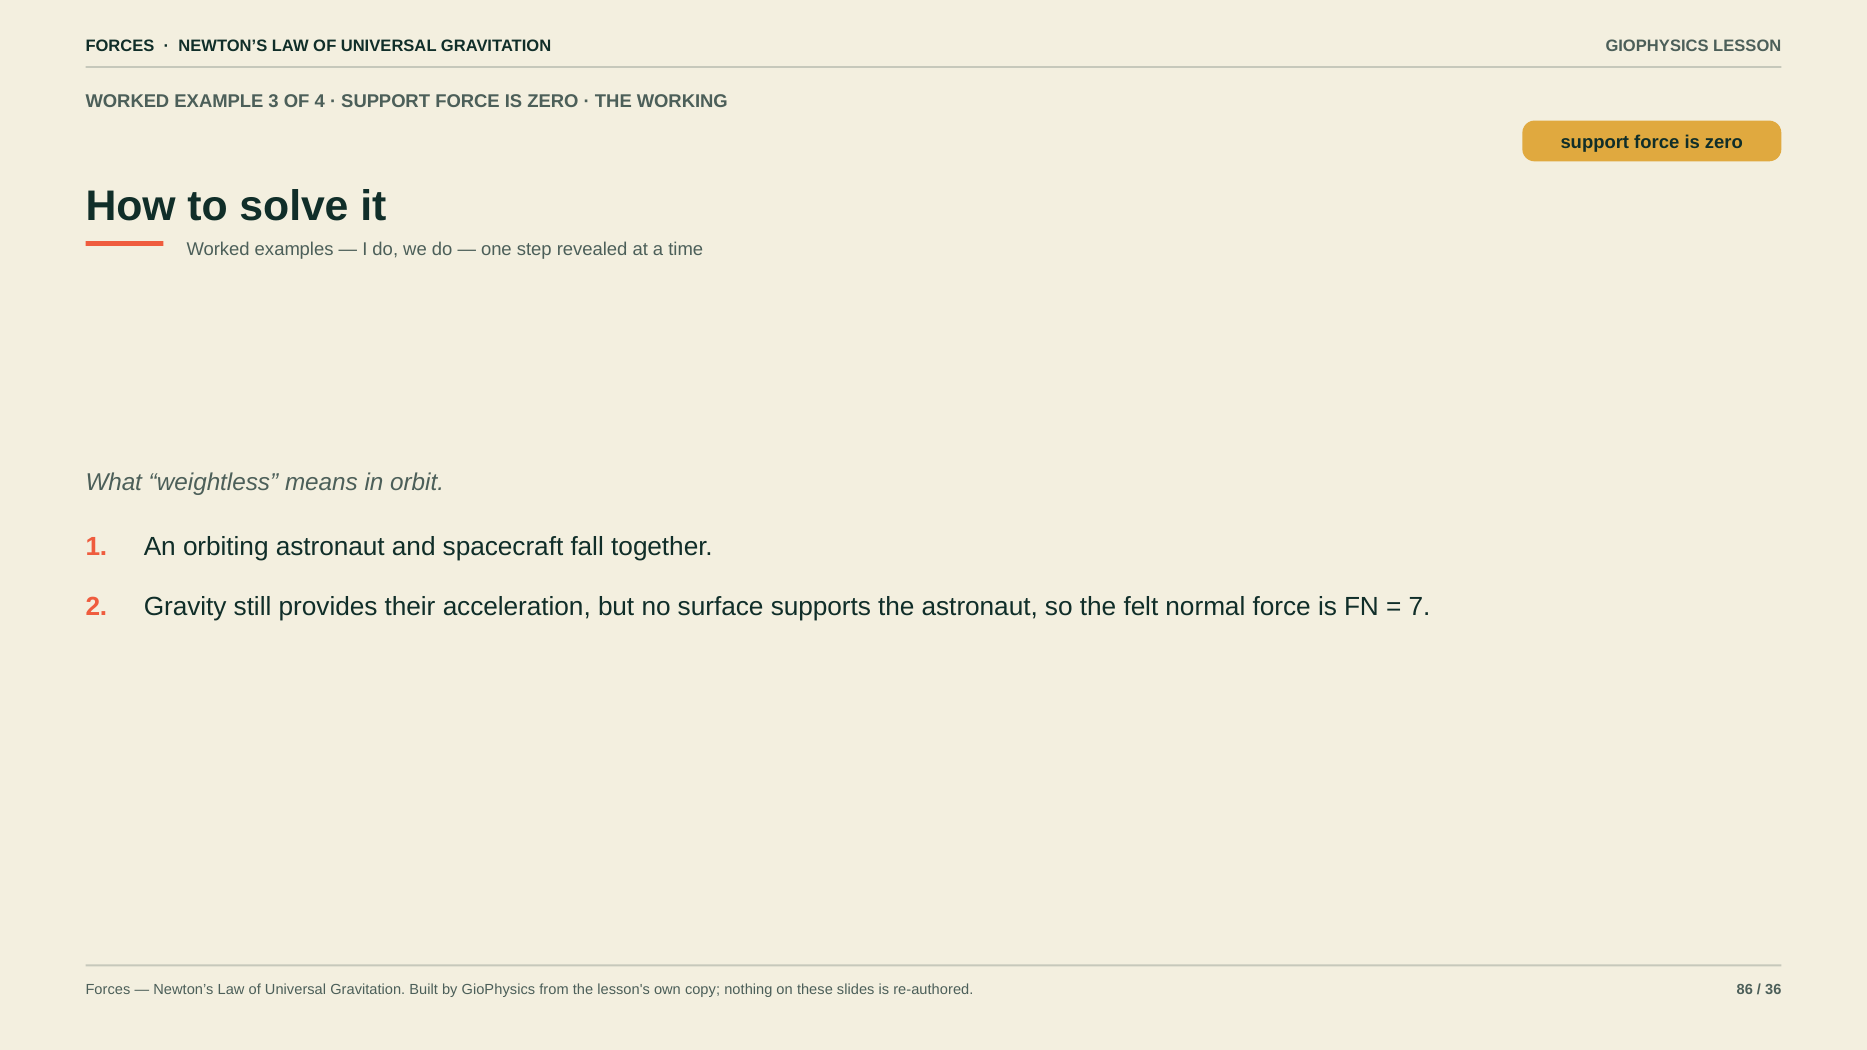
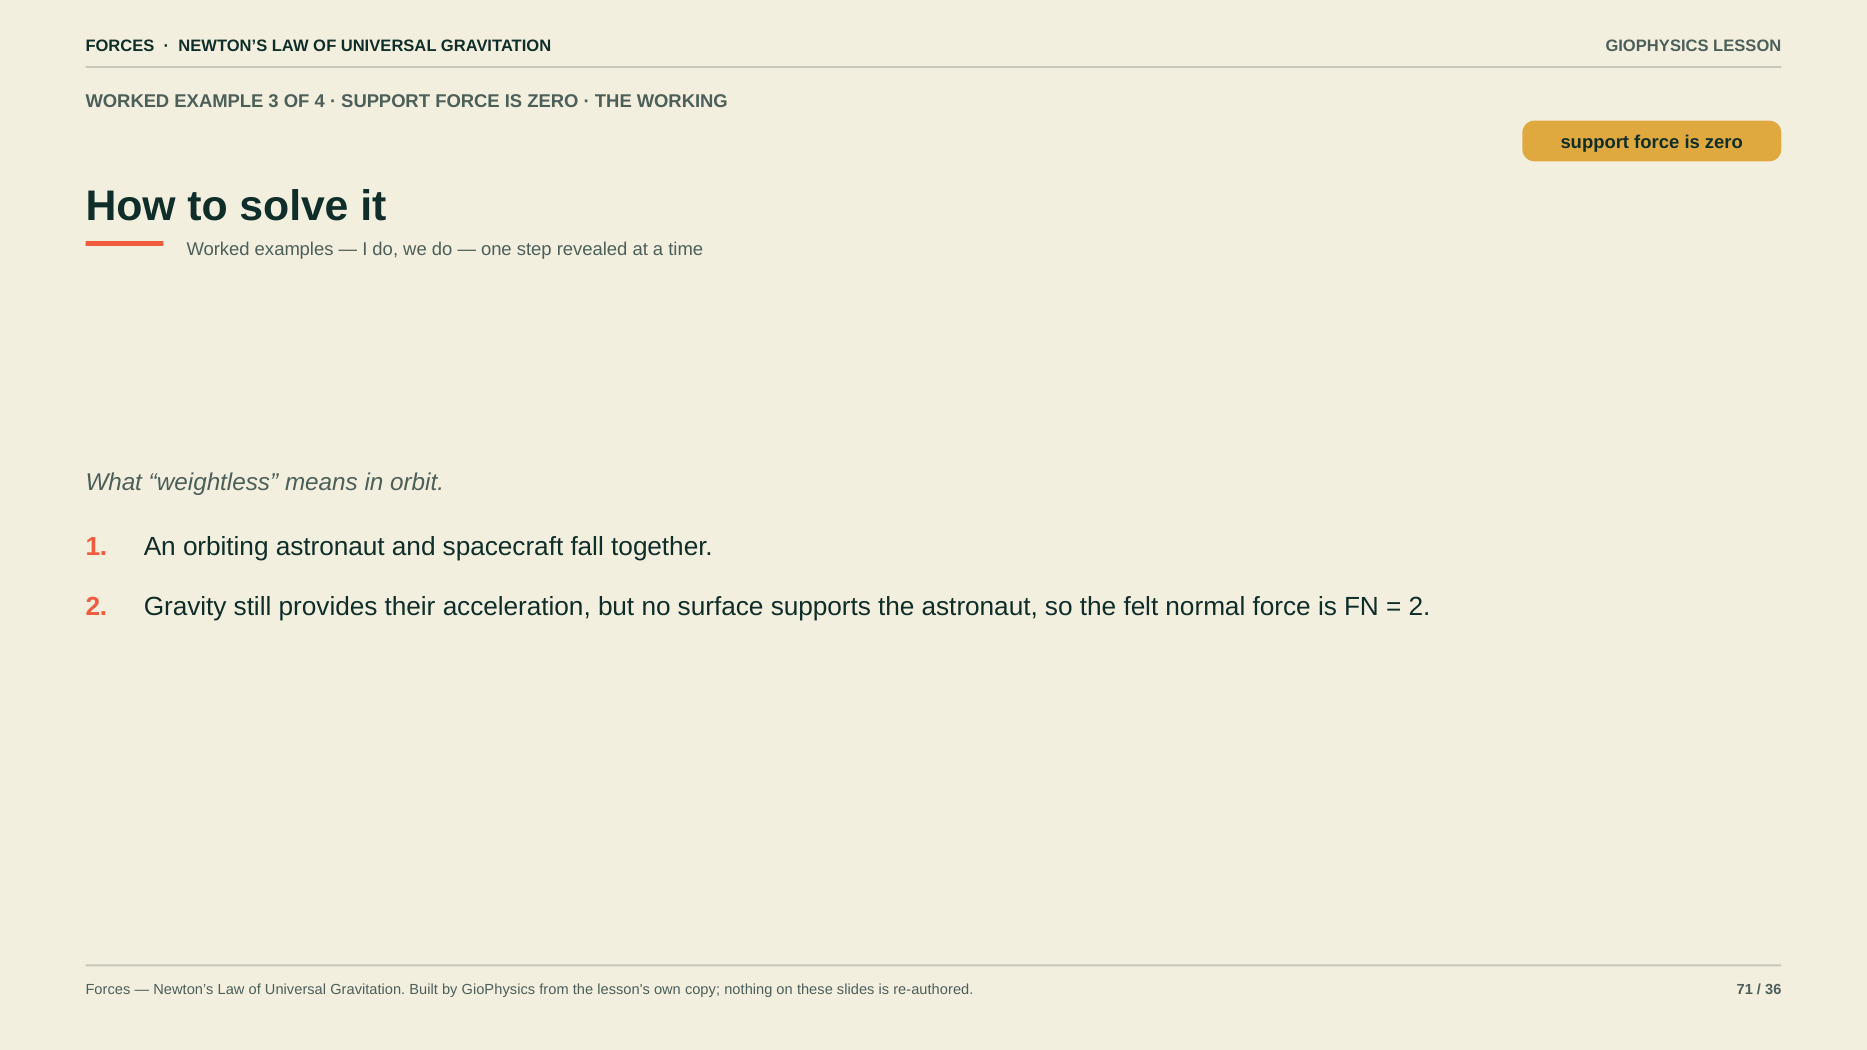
7: 7 -> 2 (1420, 607)
86: 86 -> 71 (1745, 990)
